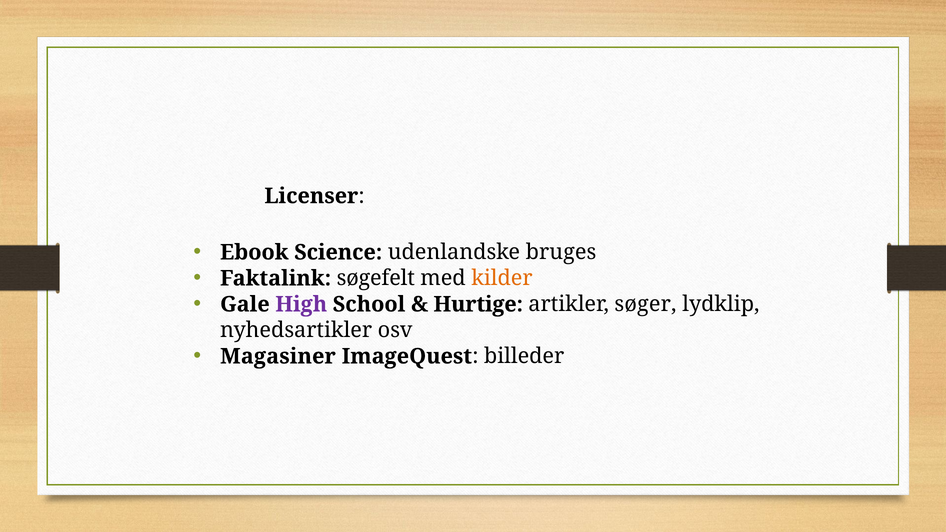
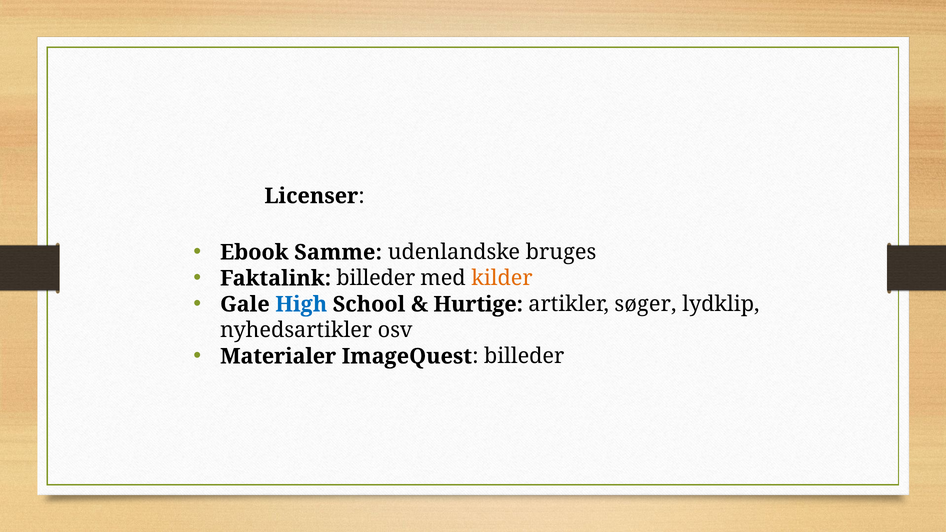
Science: Science -> Samme (338, 252)
Faktalink søgefelt: søgefelt -> billeder (376, 278)
High colour: purple -> blue (301, 304)
Magasiner: Magasiner -> Materialer (278, 356)
